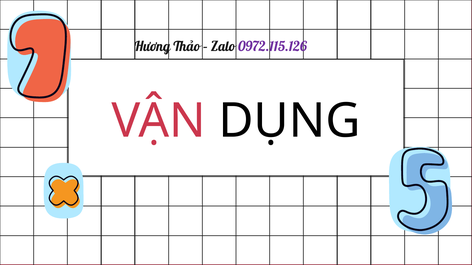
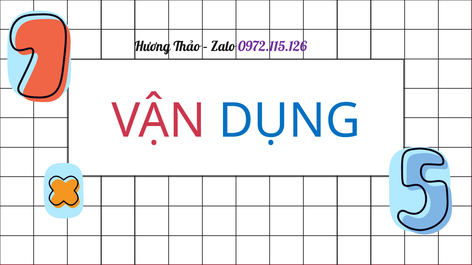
DỤNG colour: black -> blue (289, 121)
